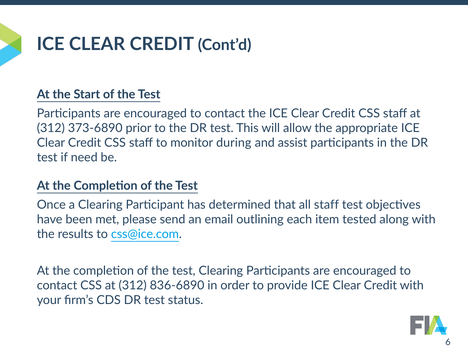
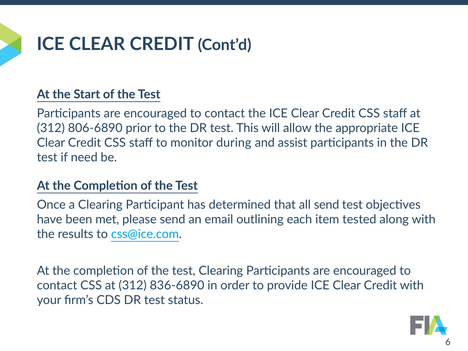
373-6890: 373-6890 -> 806-6890 (95, 128)
all staff: staff -> send (327, 205)
